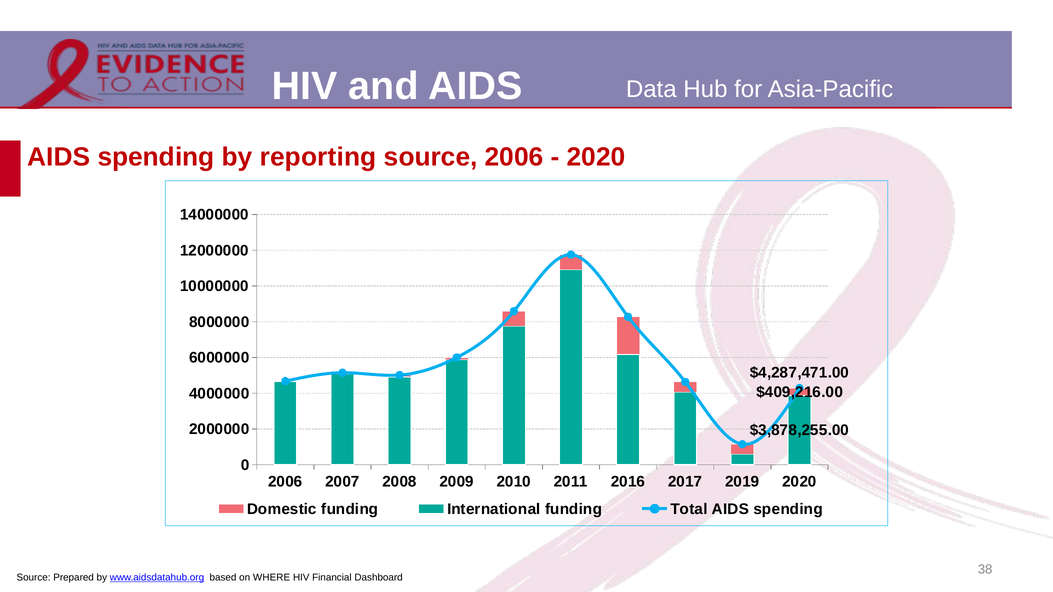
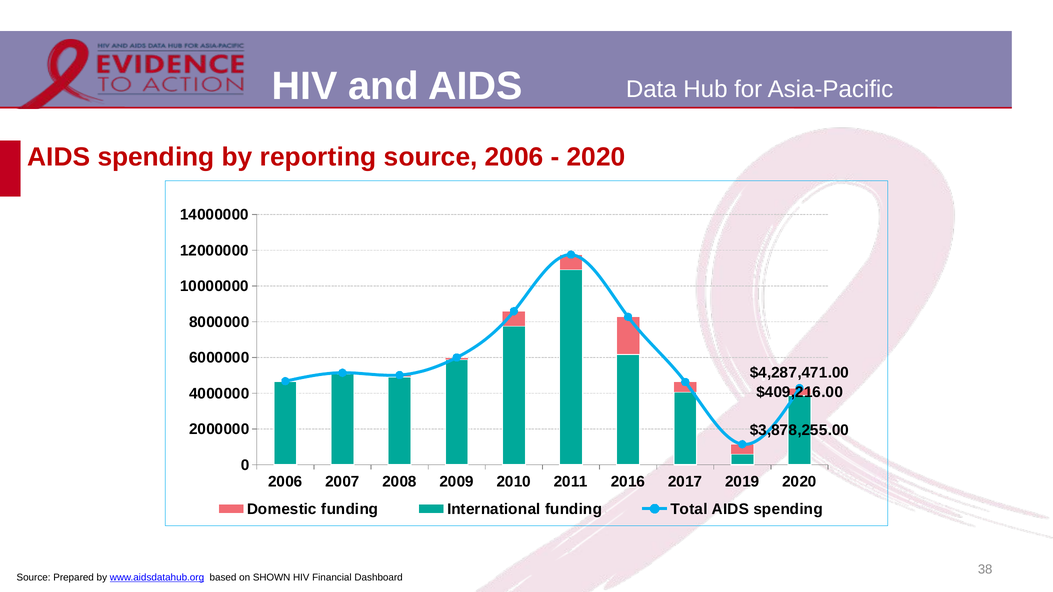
WHERE: WHERE -> SHOWN (272, 578)
